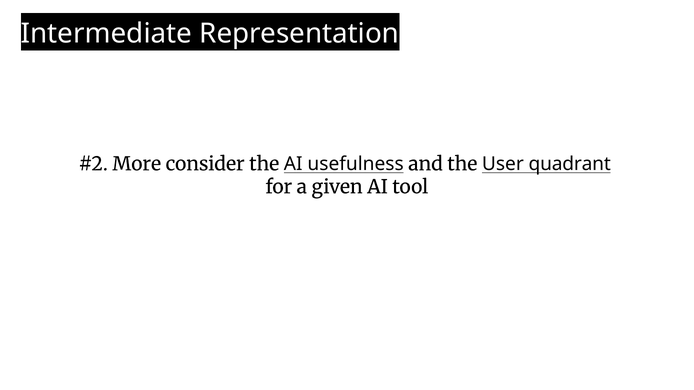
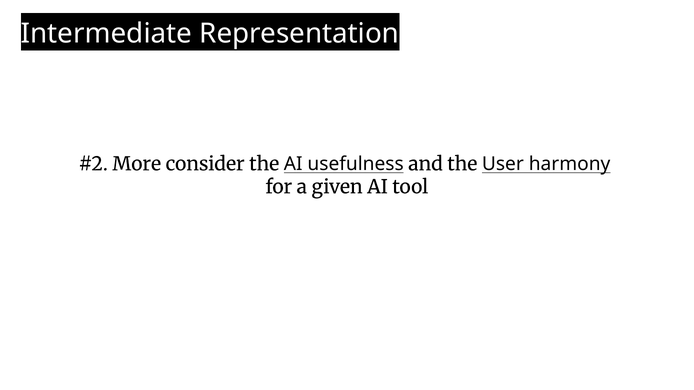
quadrant: quadrant -> harmony (570, 164)
